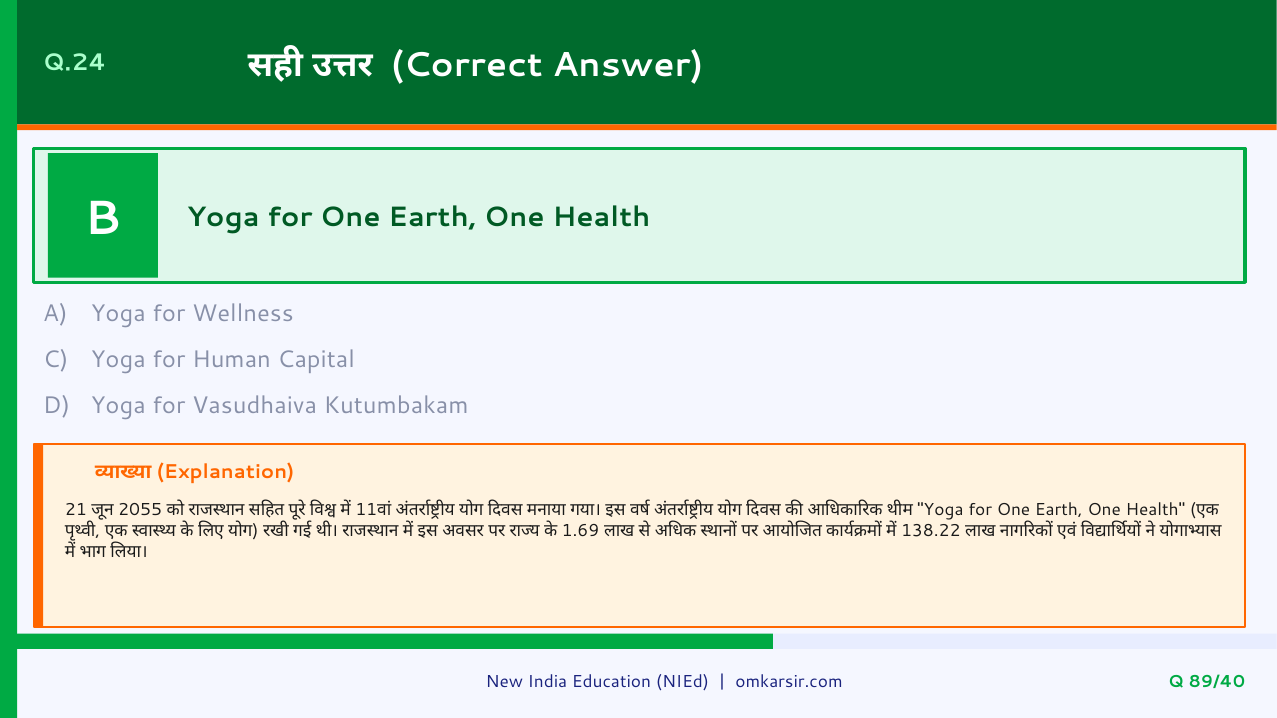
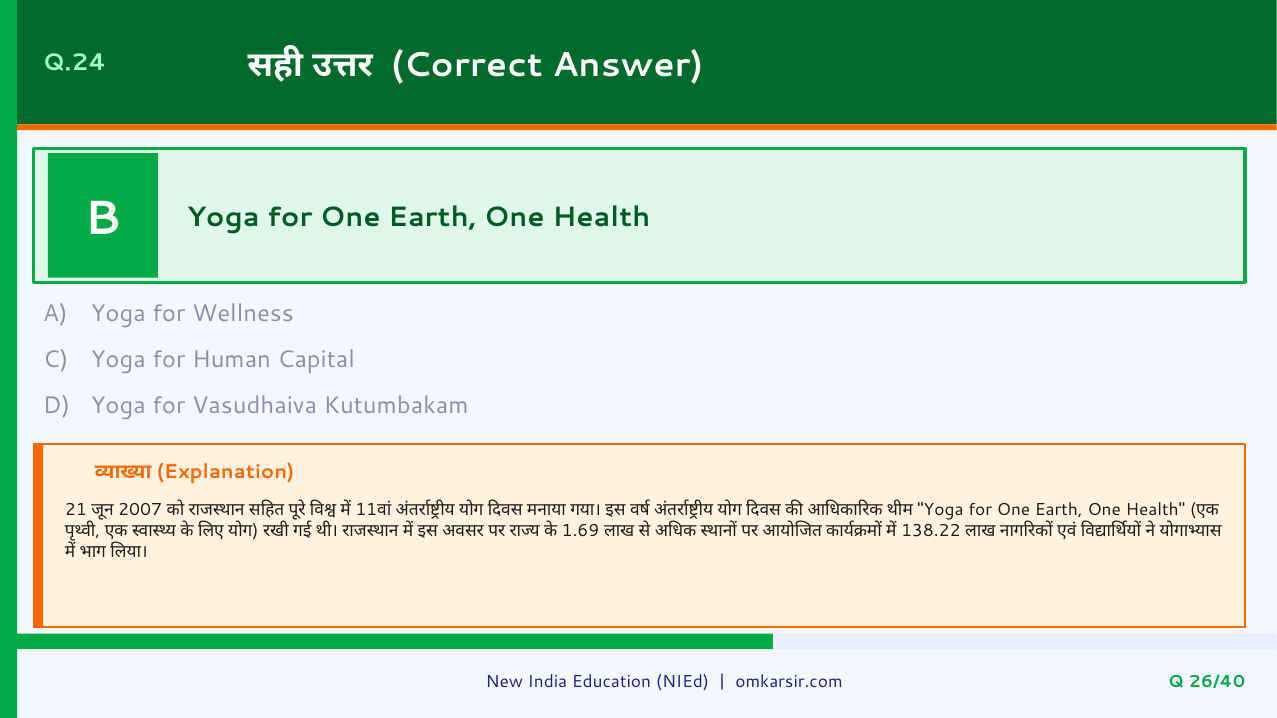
2055: 2055 -> 2007 (140, 510)
89/40: 89/40 -> 26/40 (1217, 682)
